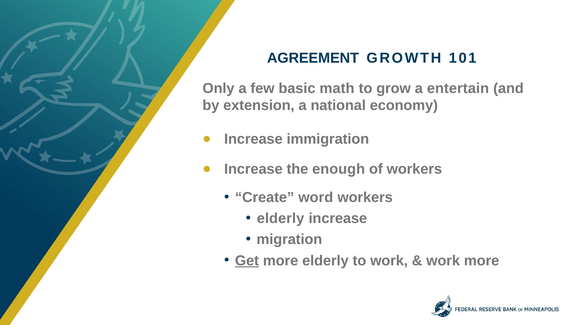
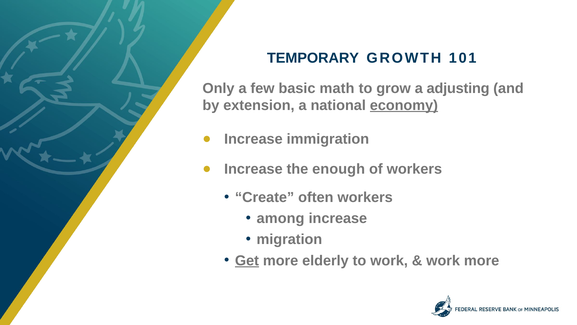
AGREEMENT: AGREEMENT -> TEMPORARY (313, 58)
entertain: entertain -> adjusting (458, 88)
economy underline: none -> present (404, 105)
word: word -> often (316, 197)
elderly: elderly -> among (281, 218)
